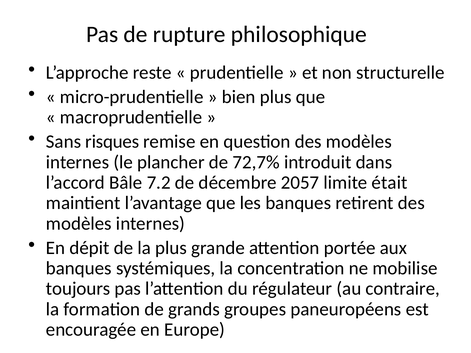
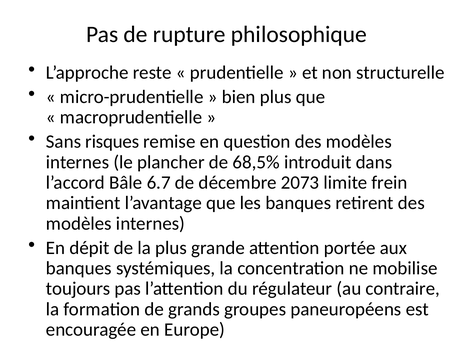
72,7%: 72,7% -> 68,5% (256, 162)
7.2: 7.2 -> 6.7 (159, 183)
2057: 2057 -> 2073 (300, 183)
était: était -> frein (390, 183)
